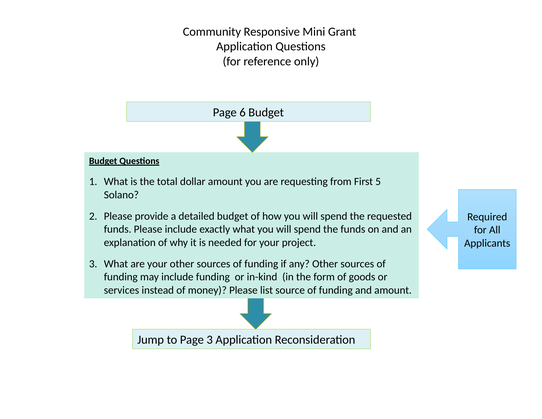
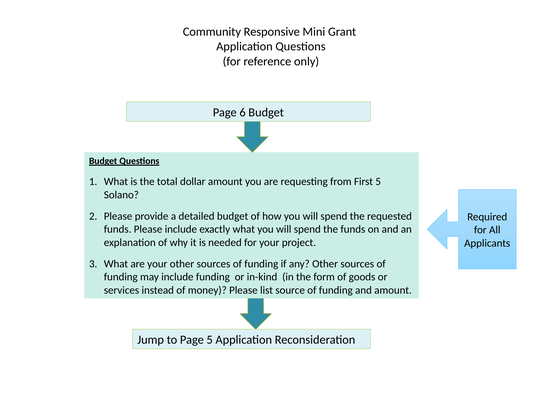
Page 3: 3 -> 5 (210, 340)
